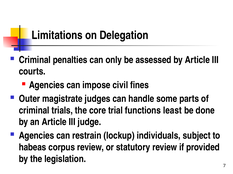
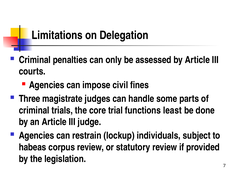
Outer: Outer -> Three (29, 99)
